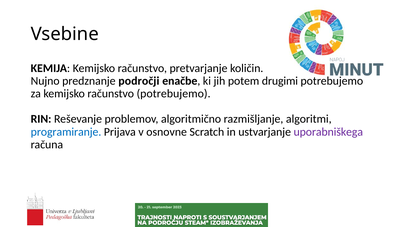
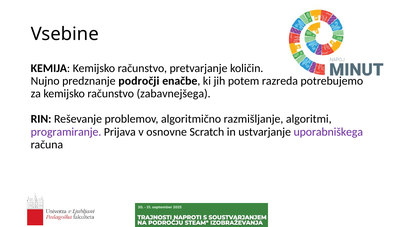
drugimi: drugimi -> razreda (280, 81)
računstvo potrebujemo: potrebujemo -> zabavnejšega (174, 94)
programiranje colour: blue -> purple (66, 132)
